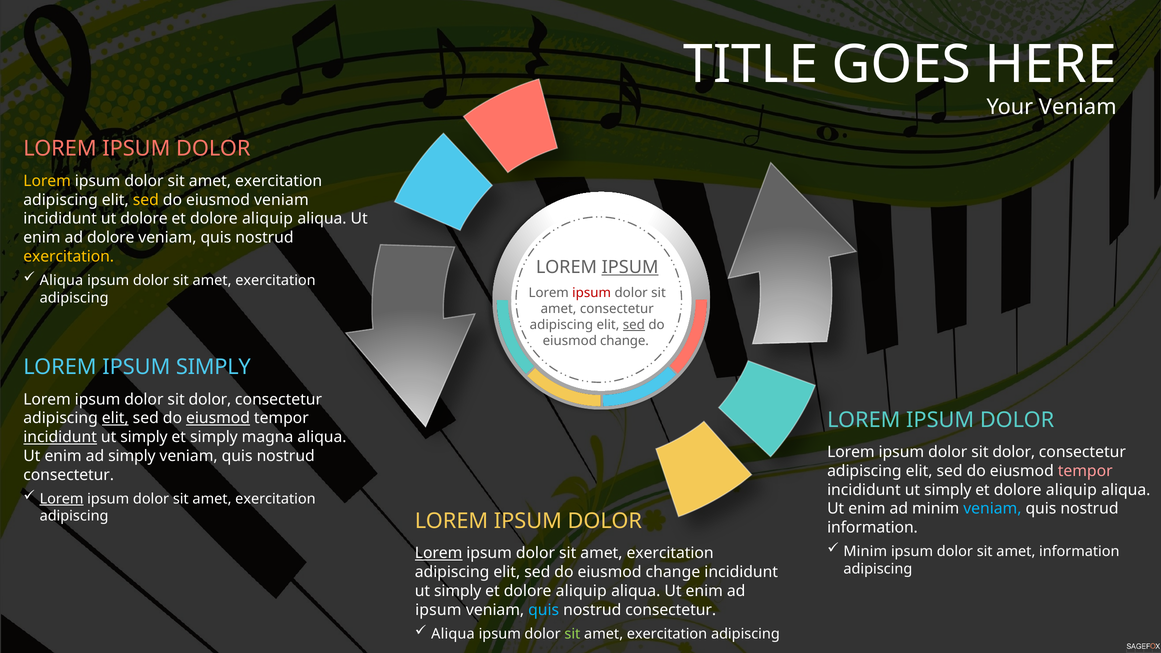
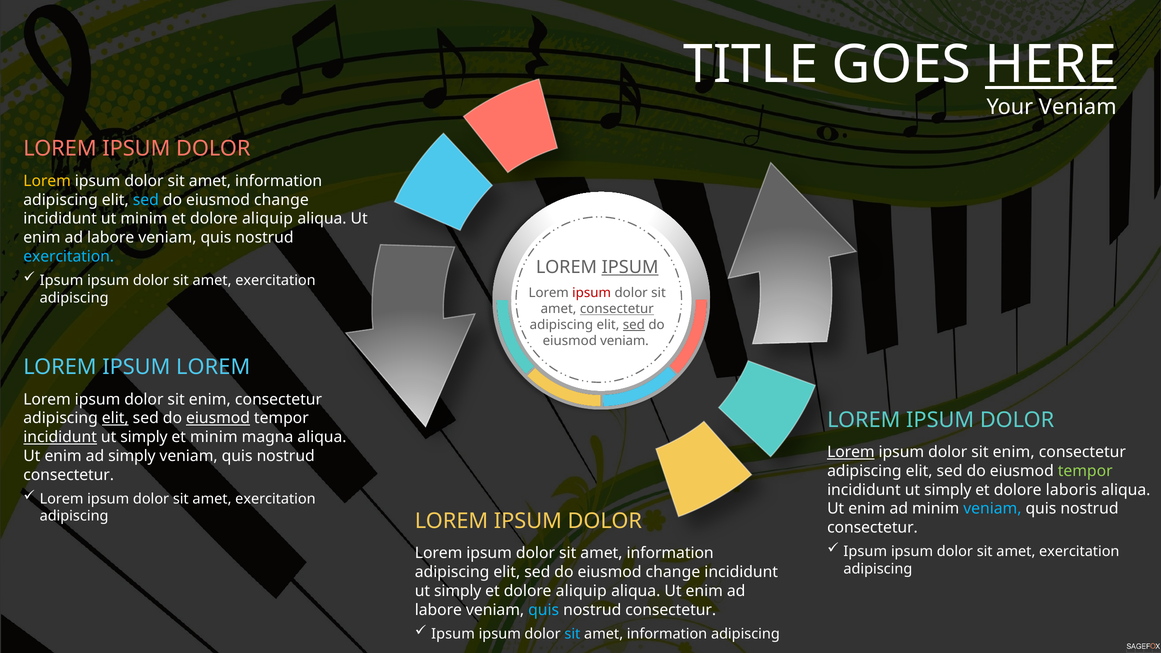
HERE underline: none -> present (1051, 64)
exercitation: exercitation -> information (279, 181)
sed colour: yellow -> light blue (146, 200)
veniam: veniam -> change (281, 200)
ut dolore: dolore -> minim (144, 219)
dolore: dolore -> labore (111, 238)
exercitation colour: yellow -> light blue (69, 257)
Aliqua: Aliqua -> Ipsum (61, 280)
consectetur underline: none -> present (617, 309)
change: change -> veniam (624, 341)
SIMPLY: SIMPLY -> LOREM (213, 367)
dolor: dolor -> enim (210, 399)
et simply: simply -> minim (214, 437)
Lorem underline: none -> present (851, 452)
dolor: dolor -> enim (1014, 452)
tempor colour: pink -> light green (1085, 471)
aliquip: aliquip -> laboris (1071, 490)
Lorem underline: present -> none (62, 499)
information: information -> consectetur (872, 528)
Minim: Minim -> Ipsum (865, 552)
information: information -> exercitation (1079, 552)
Lorem underline: present -> none (439, 553)
exercitation: exercitation -> information (670, 553)
ipsum: ipsum -> labore (438, 610)
Aliqua: Aliqua -> Ipsum (453, 634)
sit colour: light green -> light blue (572, 634)
exercitation: exercitation -> information (667, 634)
